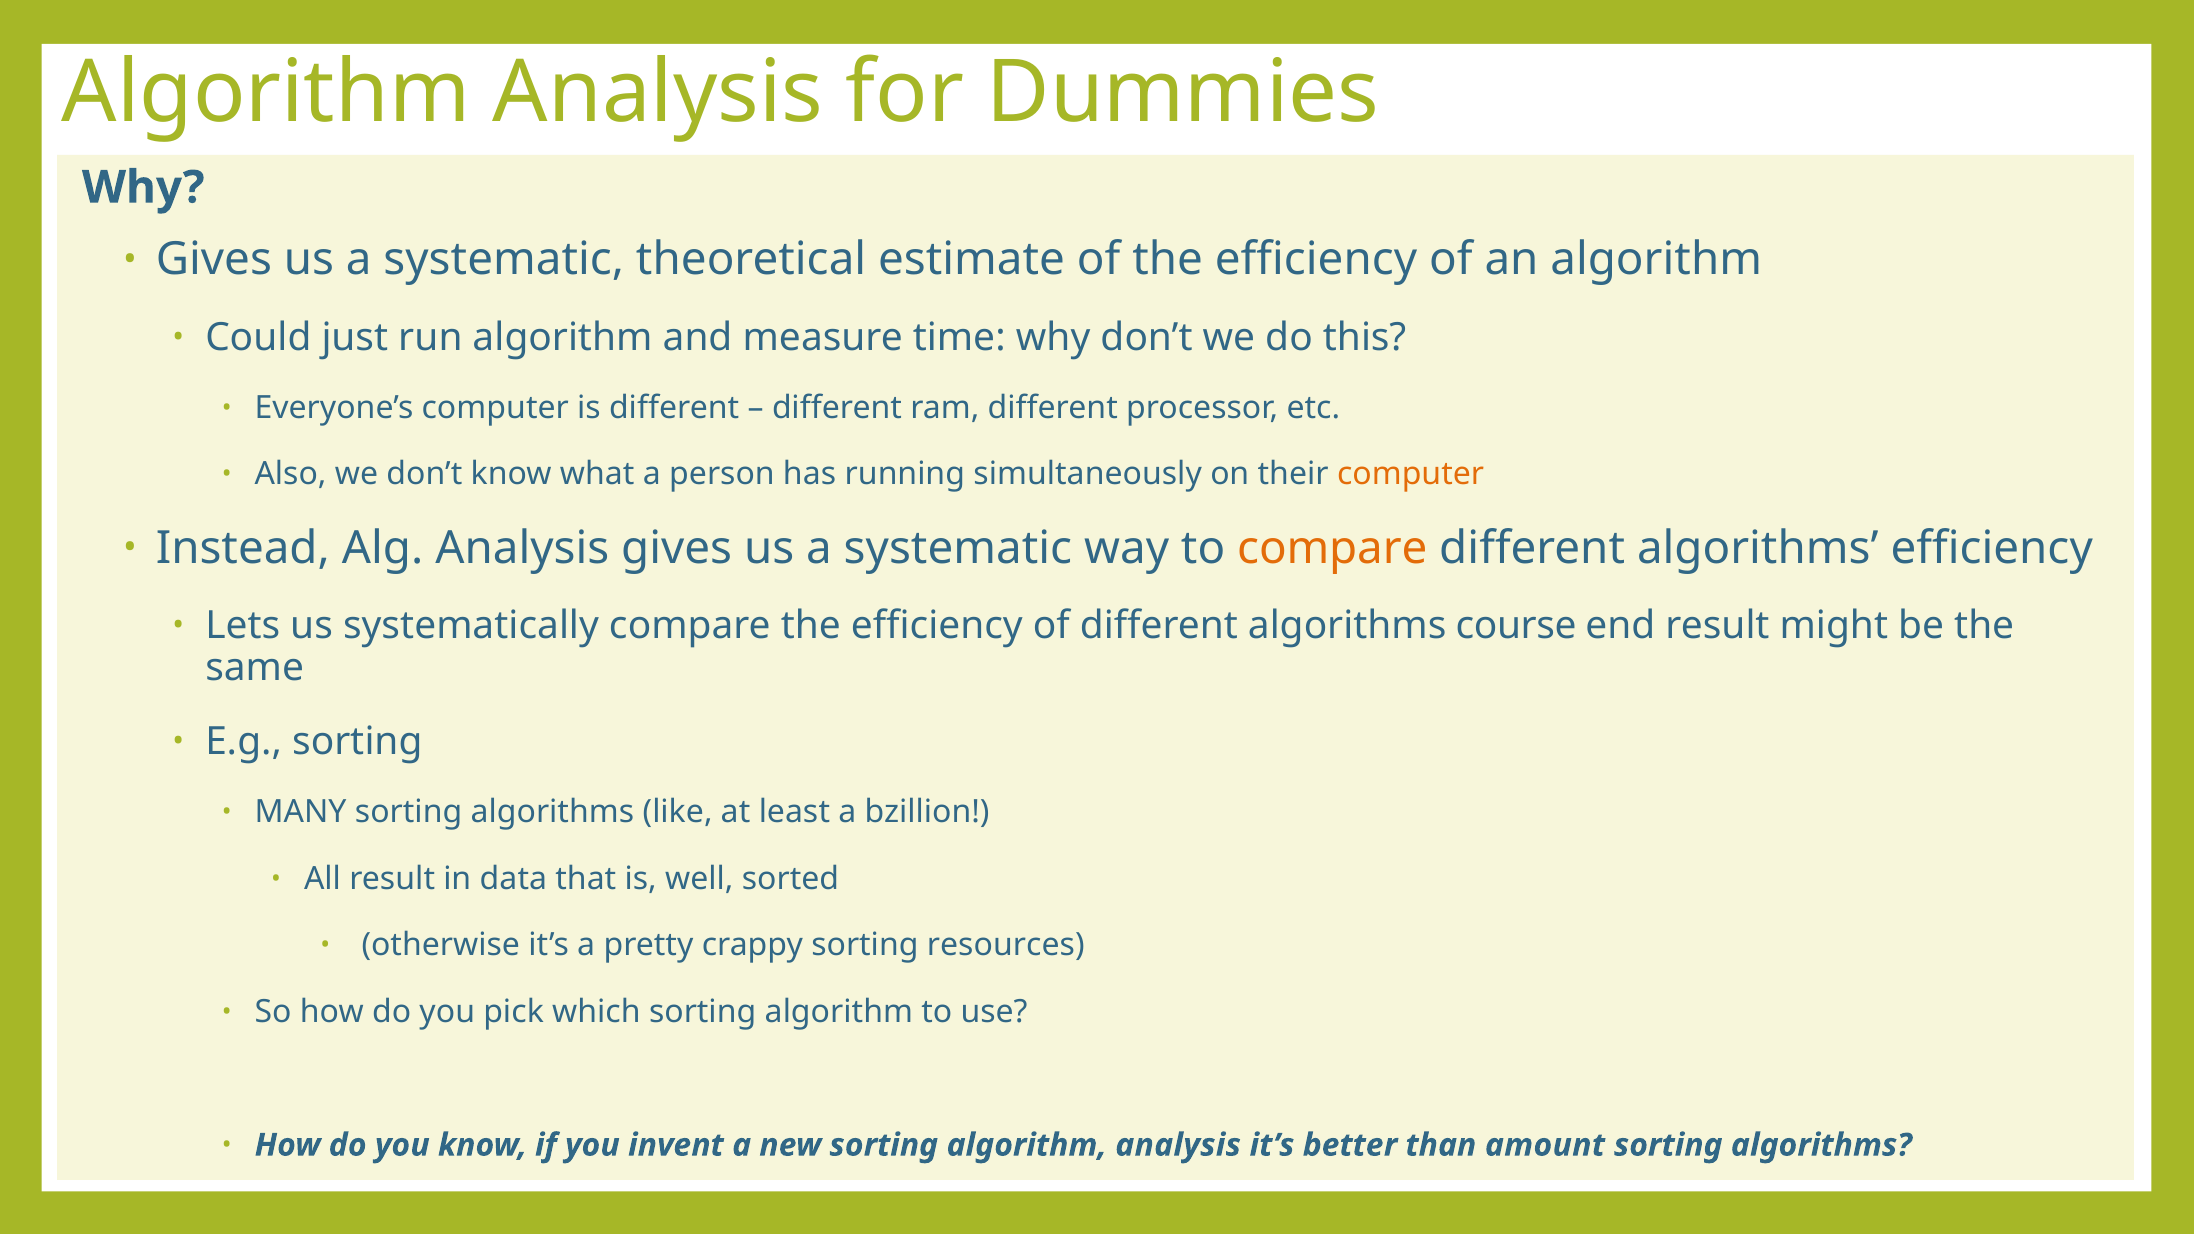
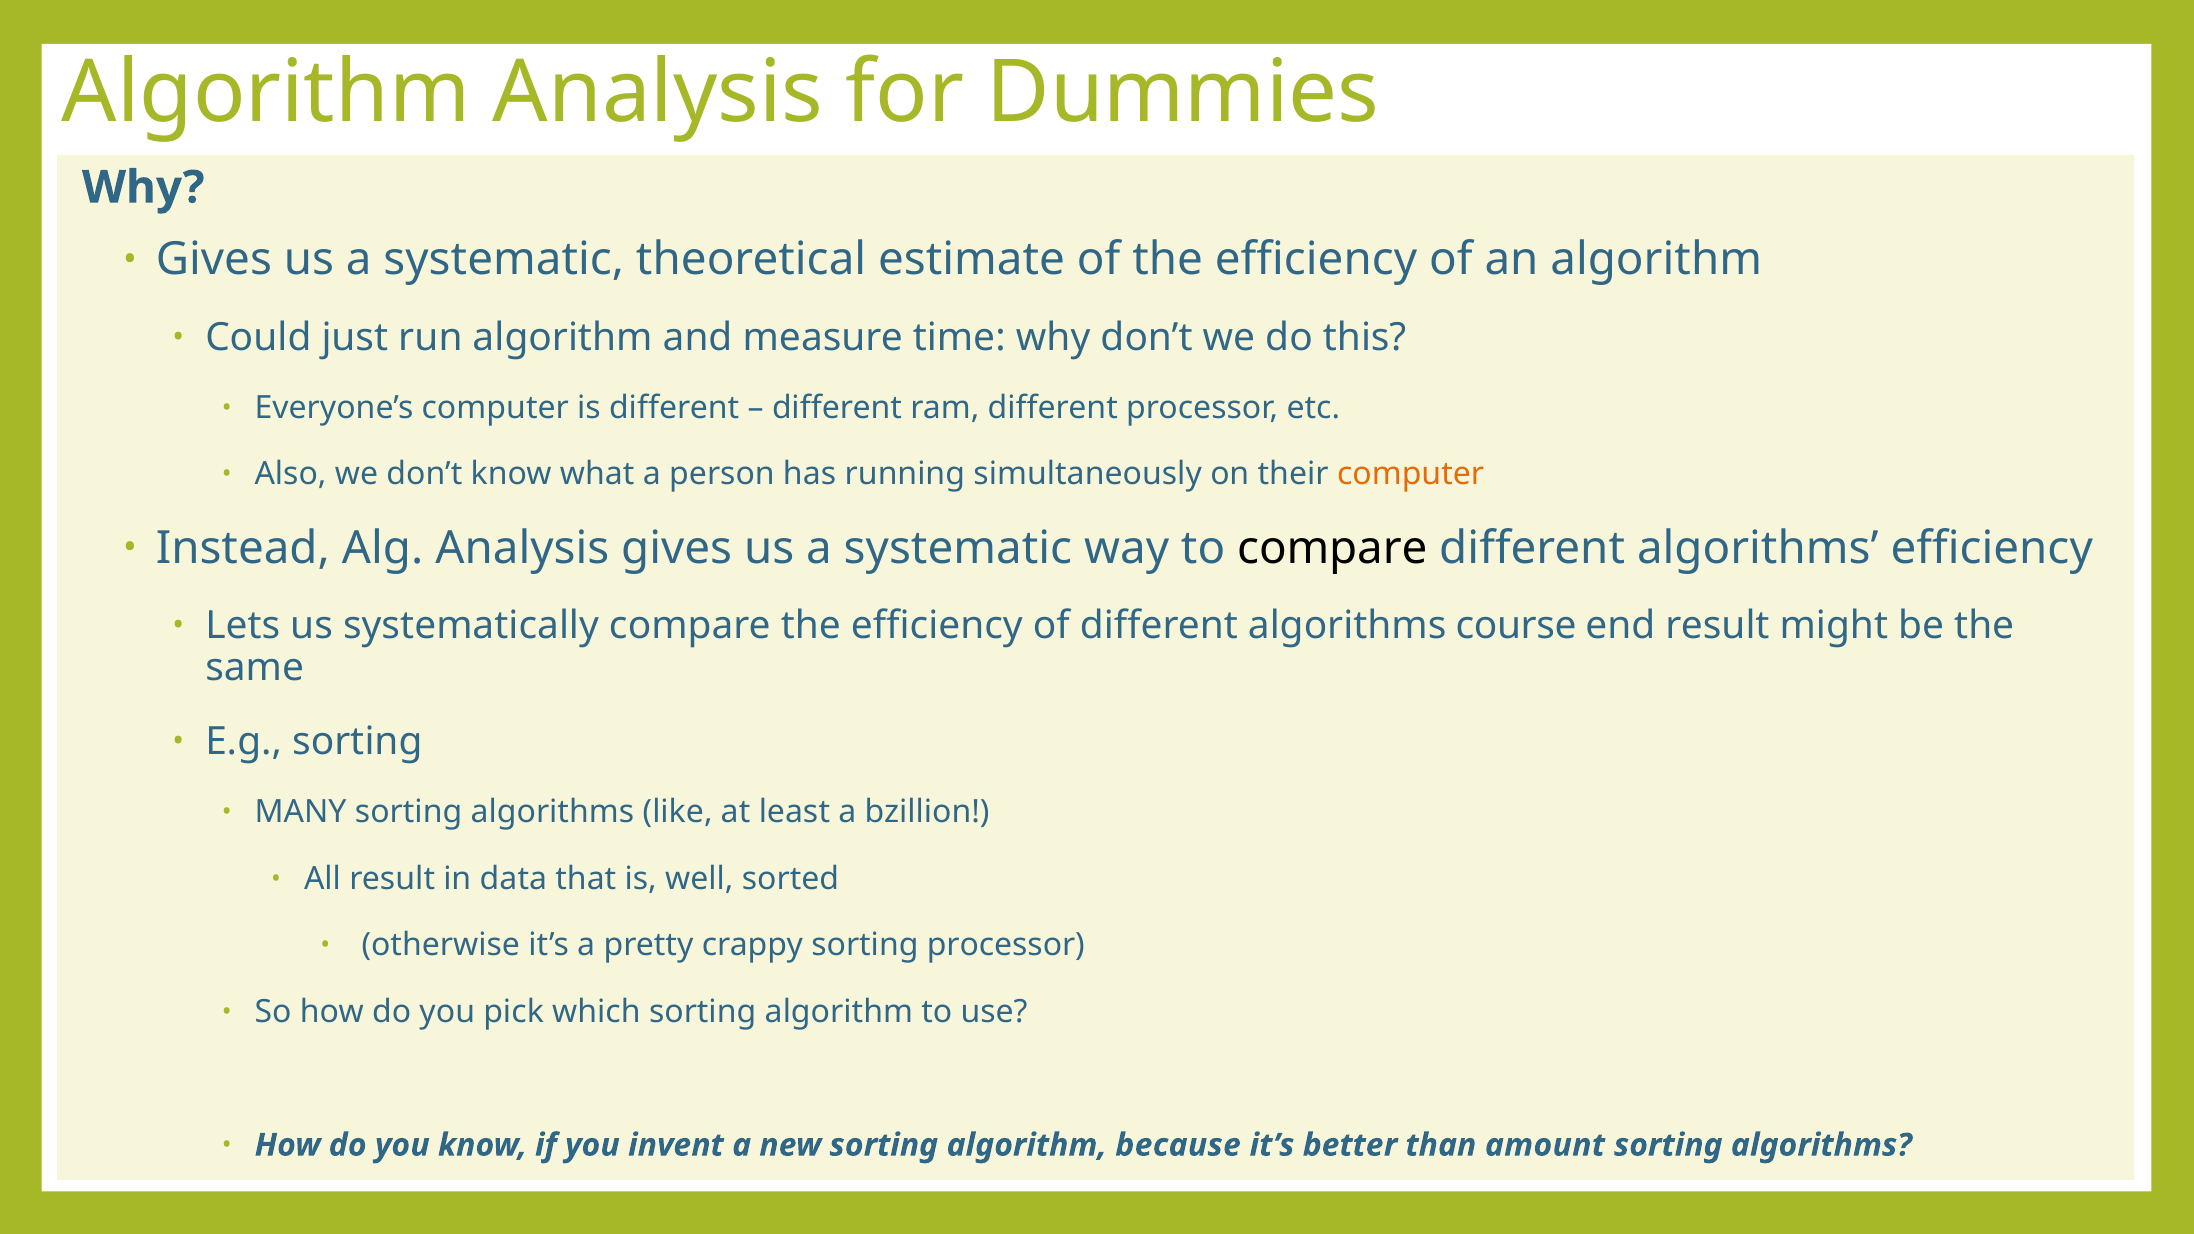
compare colour: orange -> black (1332, 548)
sorting resources: resources -> processor (1006, 946)
sorting algorithm analysis: analysis -> because (1178, 1145)
